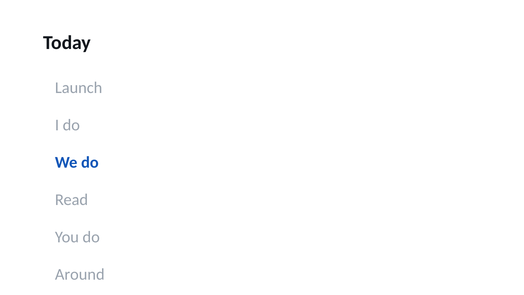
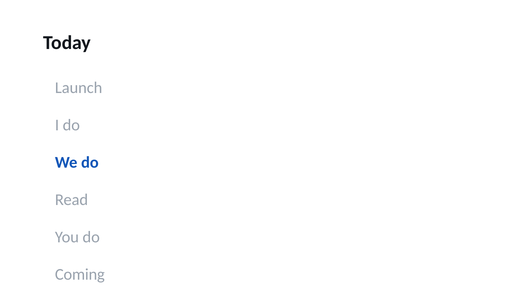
Around: Around -> Coming (80, 274)
